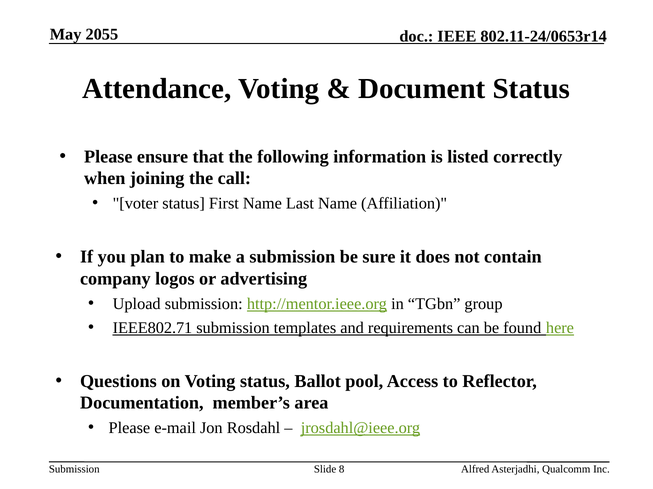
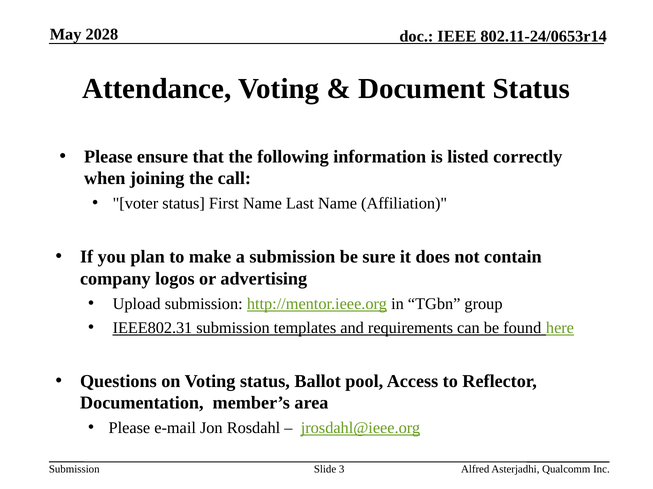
2055: 2055 -> 2028 (102, 35)
IEEE802.71: IEEE802.71 -> IEEE802.31 (152, 328)
8: 8 -> 3 (342, 470)
